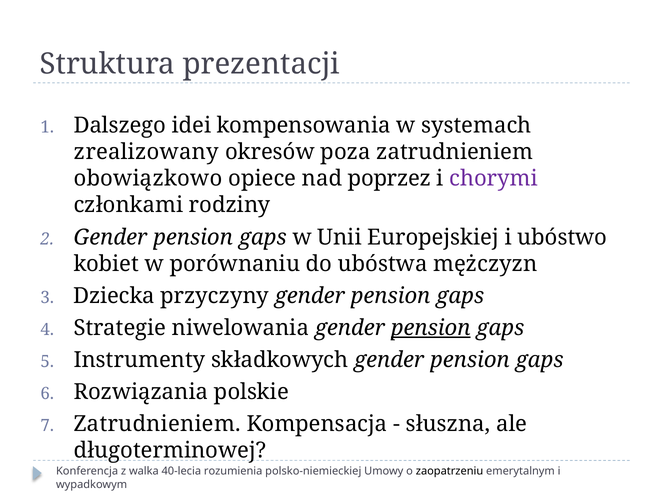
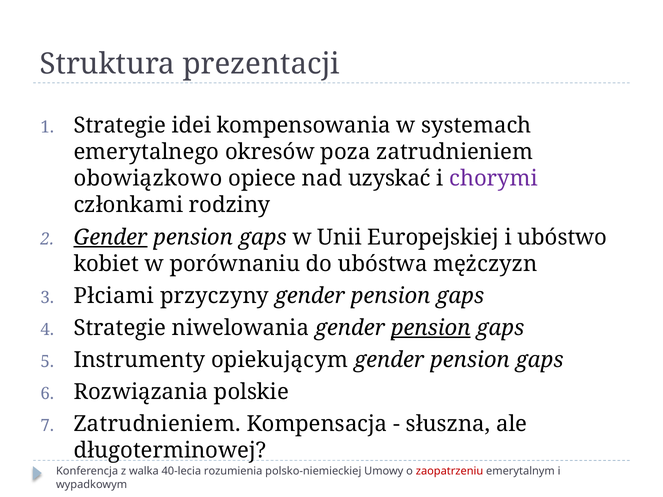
Dalszego: Dalszego -> Strategie (120, 126)
zrealizowany: zrealizowany -> emerytalnego (146, 152)
poprzez: poprzez -> uzyskać (389, 179)
Gender underline: none -> present (111, 237)
Dziecka: Dziecka -> Płciami (114, 296)
składkowych: składkowych -> opiekującym (280, 360)
zaopatrzeniu colour: black -> red (450, 472)
